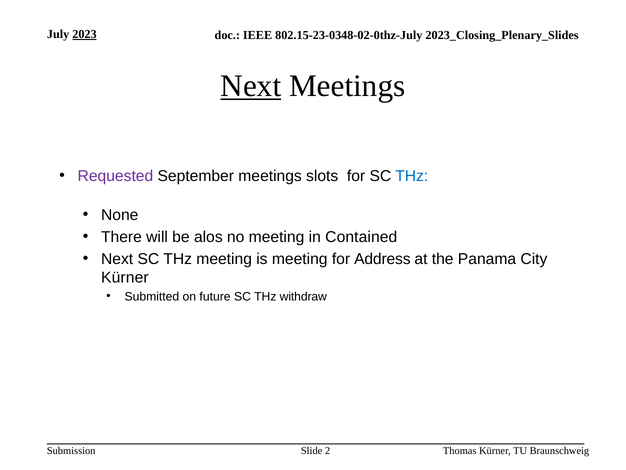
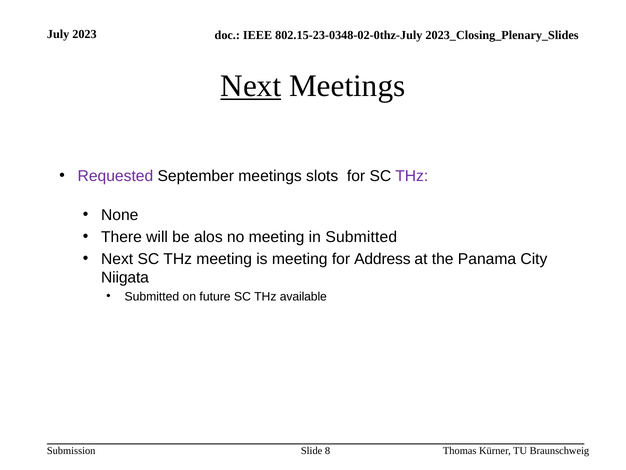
2023 underline: present -> none (84, 34)
THz colour: blue -> purple (412, 176)
in Contained: Contained -> Submitted (361, 237)
Kürner: Kürner -> Niigata (125, 277)
withdraw: withdraw -> available (303, 296)
2: 2 -> 8 (328, 450)
